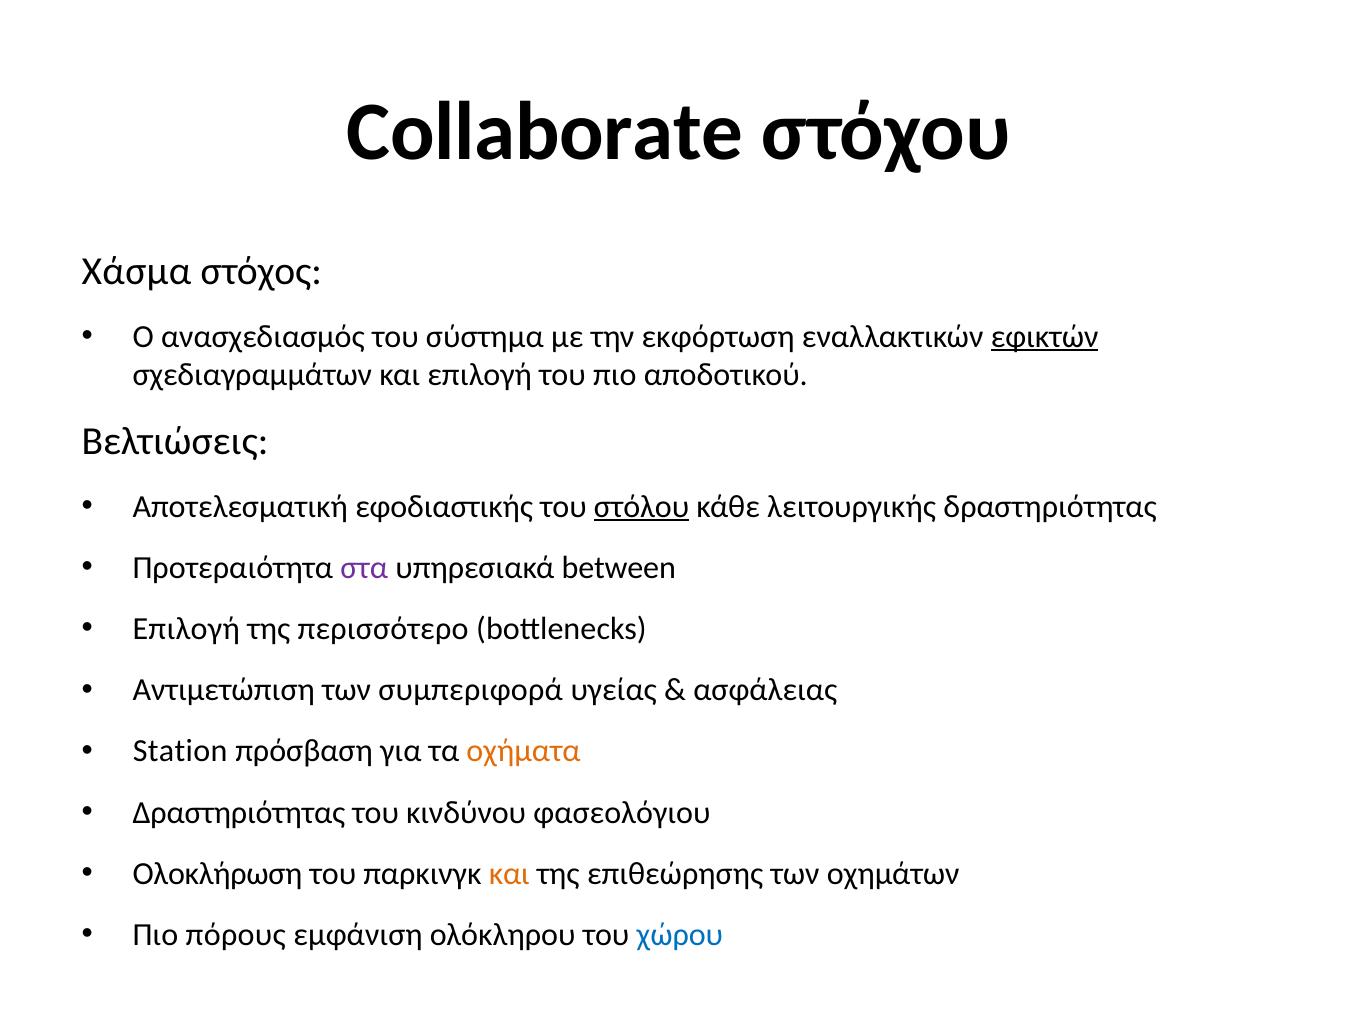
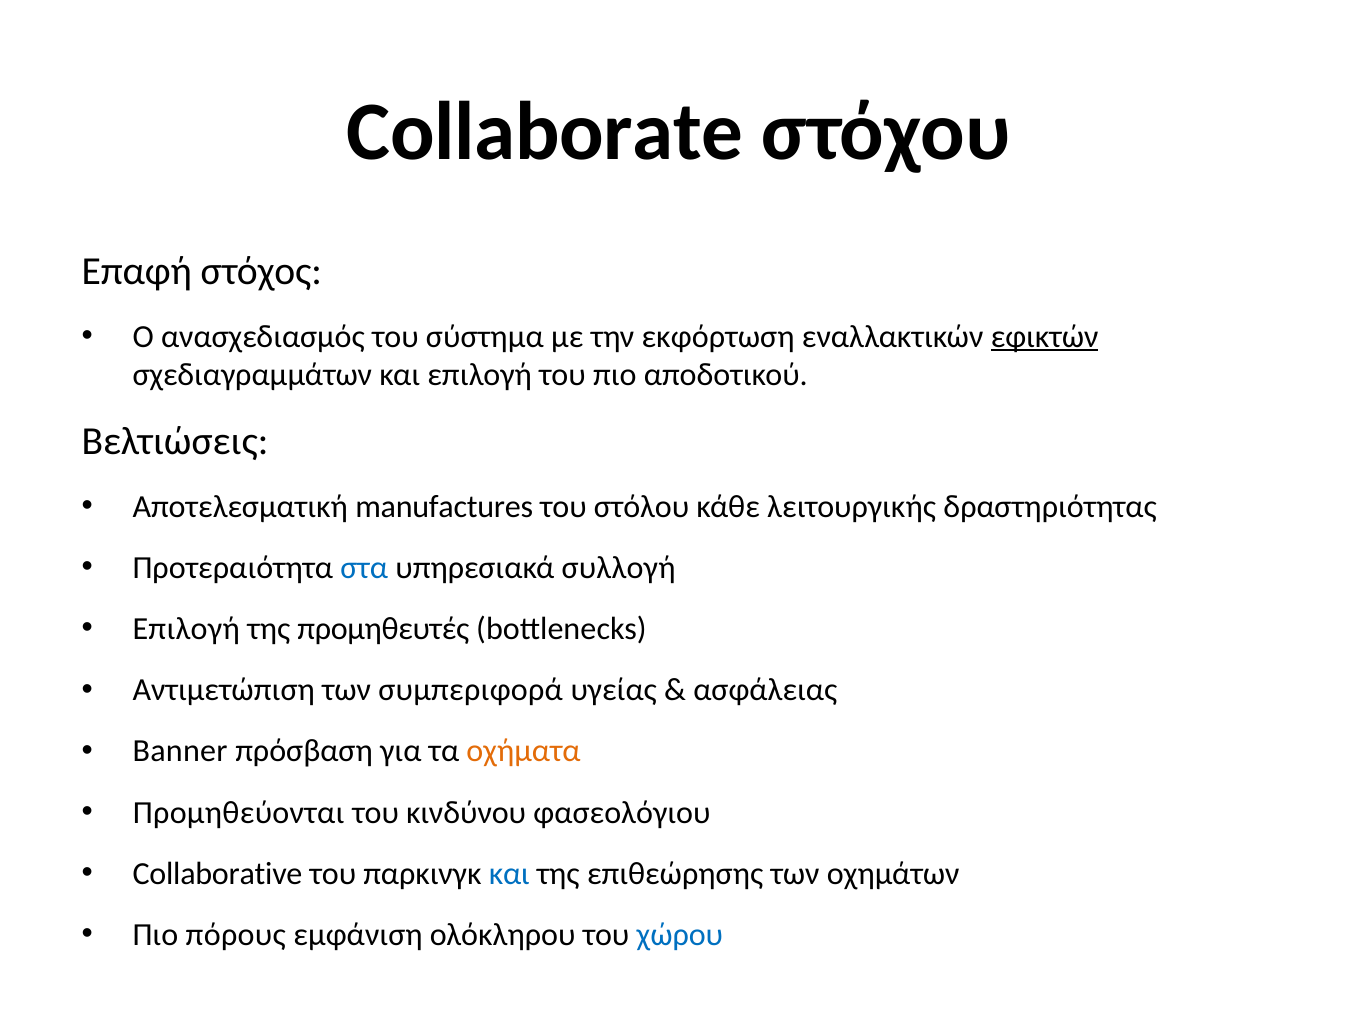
Χάσμα: Χάσμα -> Επαφή (137, 271)
εφοδιαστικής: εφοδιαστικής -> manufactures (444, 506)
στόλου underline: present -> none (642, 506)
στα colour: purple -> blue (364, 567)
between: between -> συλλογή (619, 567)
περισσότερο: περισσότερο -> προμηθευτές (383, 629)
Station: Station -> Banner (180, 751)
Δραστηριότητας: Δραστηριότητας -> Προμηθεύονται (239, 812)
Ολοκλήρωση: Ολοκλήρωση -> Collaborative (217, 873)
και colour: orange -> blue (509, 873)
